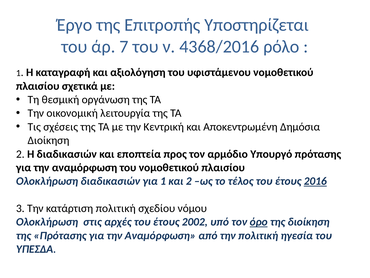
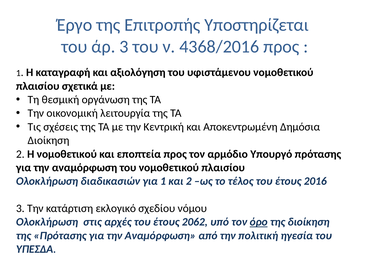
άρ 7: 7 -> 3 (124, 47)
4368/2016 ρόλο: ρόλο -> προς (281, 47)
Η διαδικασιών: διαδικασιών -> νομοθετικού (67, 154)
2016 underline: present -> none (315, 181)
κατάρτιση πολιτική: πολιτική -> εκλογικό (116, 208)
2002: 2002 -> 2062 (195, 222)
